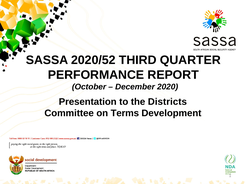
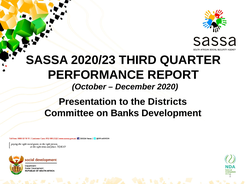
2020/52: 2020/52 -> 2020/23 (93, 60)
Terms: Terms -> Banks (125, 113)
